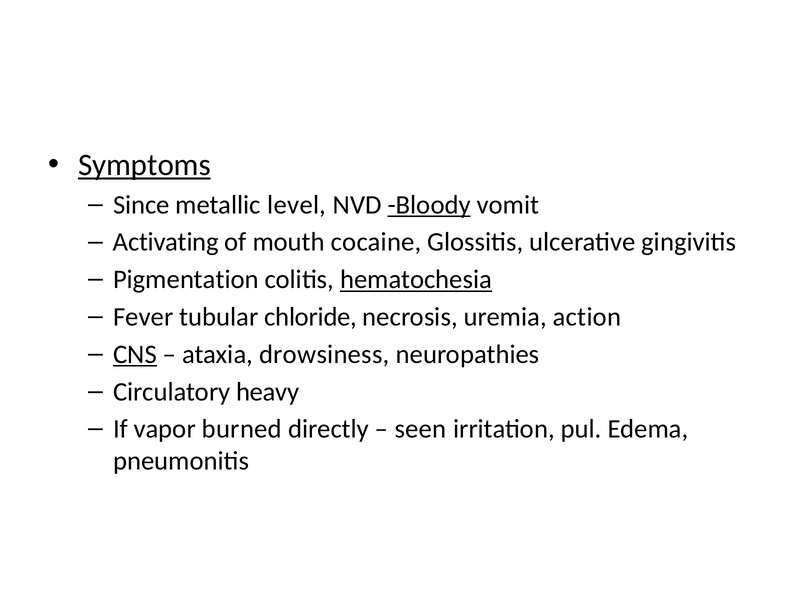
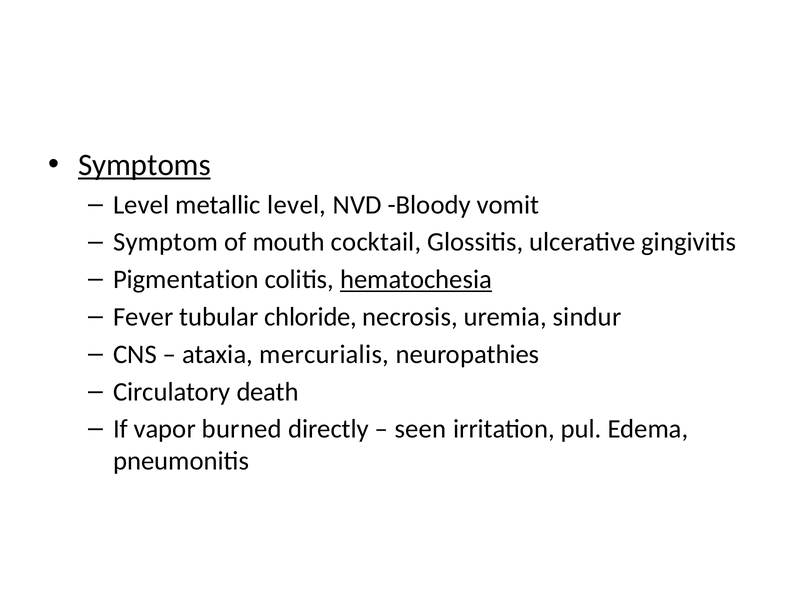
Since: Since -> Level (141, 205)
Bloody underline: present -> none (429, 205)
Activating: Activating -> Symptom (166, 242)
cocaine: cocaine -> cocktail (376, 242)
action: action -> sindur (587, 317)
CNS underline: present -> none (135, 354)
drowsiness: drowsiness -> mercurialis (324, 354)
heavy: heavy -> death (268, 392)
